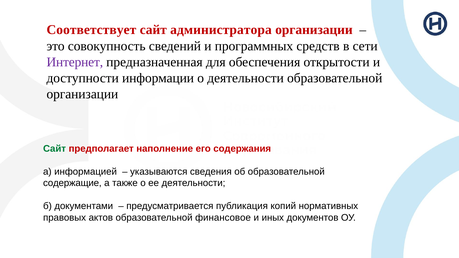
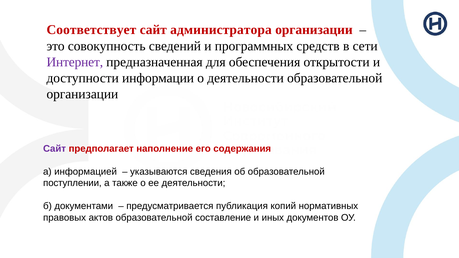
Сайт colour: green -> purple (55, 149)
содержащие: содержащие -> поступлении (72, 183)
финансовое: финансовое -> составление (223, 218)
